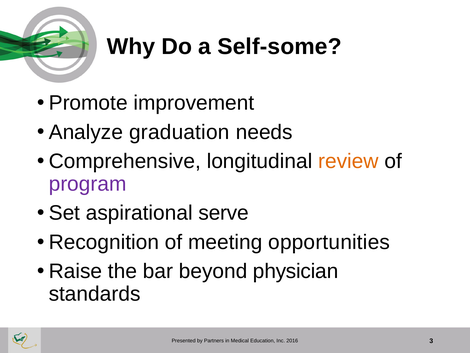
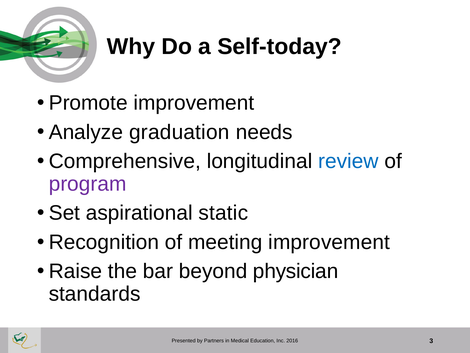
Self-some: Self-some -> Self-today (280, 47)
review colour: orange -> blue (348, 161)
serve: serve -> static (223, 213)
meeting opportunities: opportunities -> improvement (329, 242)
